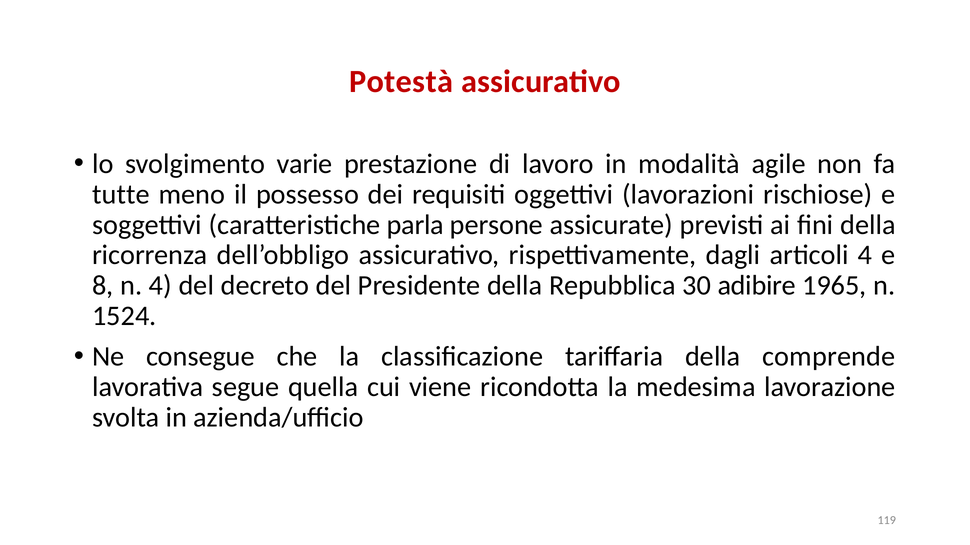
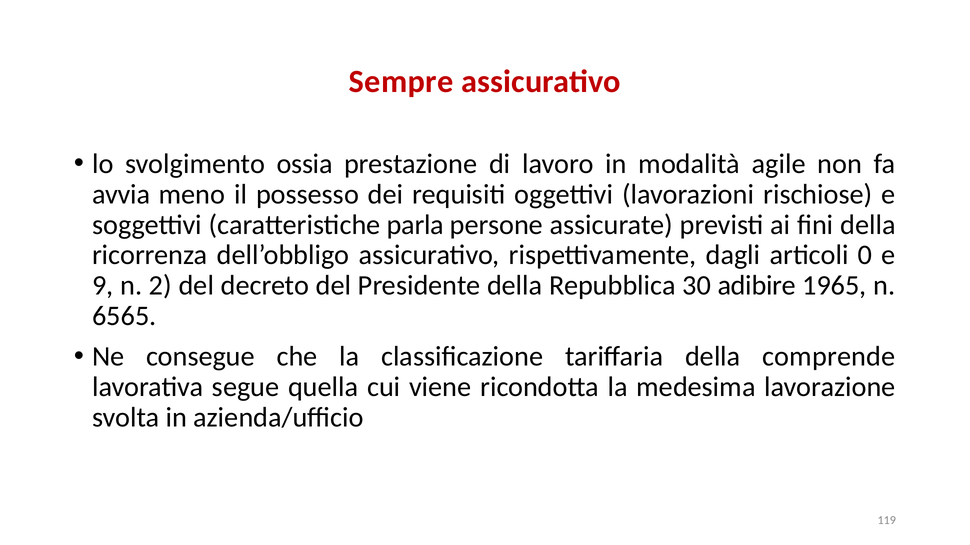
Potestà: Potestà -> Sempre (401, 82)
varie: varie -> ossia (305, 164)
tutte: tutte -> avvia (121, 194)
articoli 4: 4 -> 0 (865, 255)
8: 8 -> 9 (103, 286)
n 4: 4 -> 2 (160, 286)
1524: 1524 -> 6565 (124, 316)
